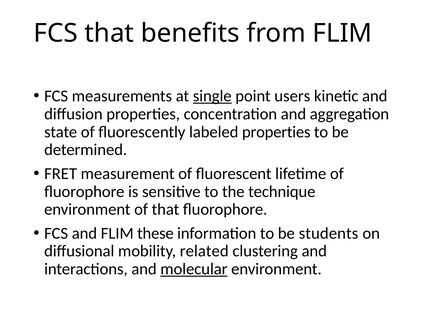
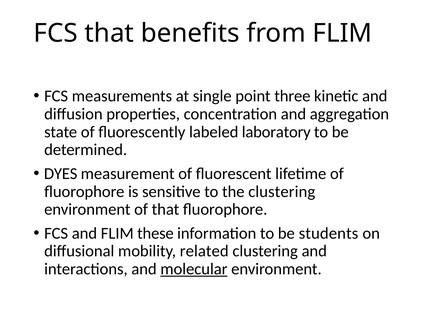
single underline: present -> none (212, 96)
users: users -> three (292, 96)
labeled properties: properties -> laboratory (276, 132)
FRET: FRET -> DYES (61, 173)
the technique: technique -> clustering (282, 191)
